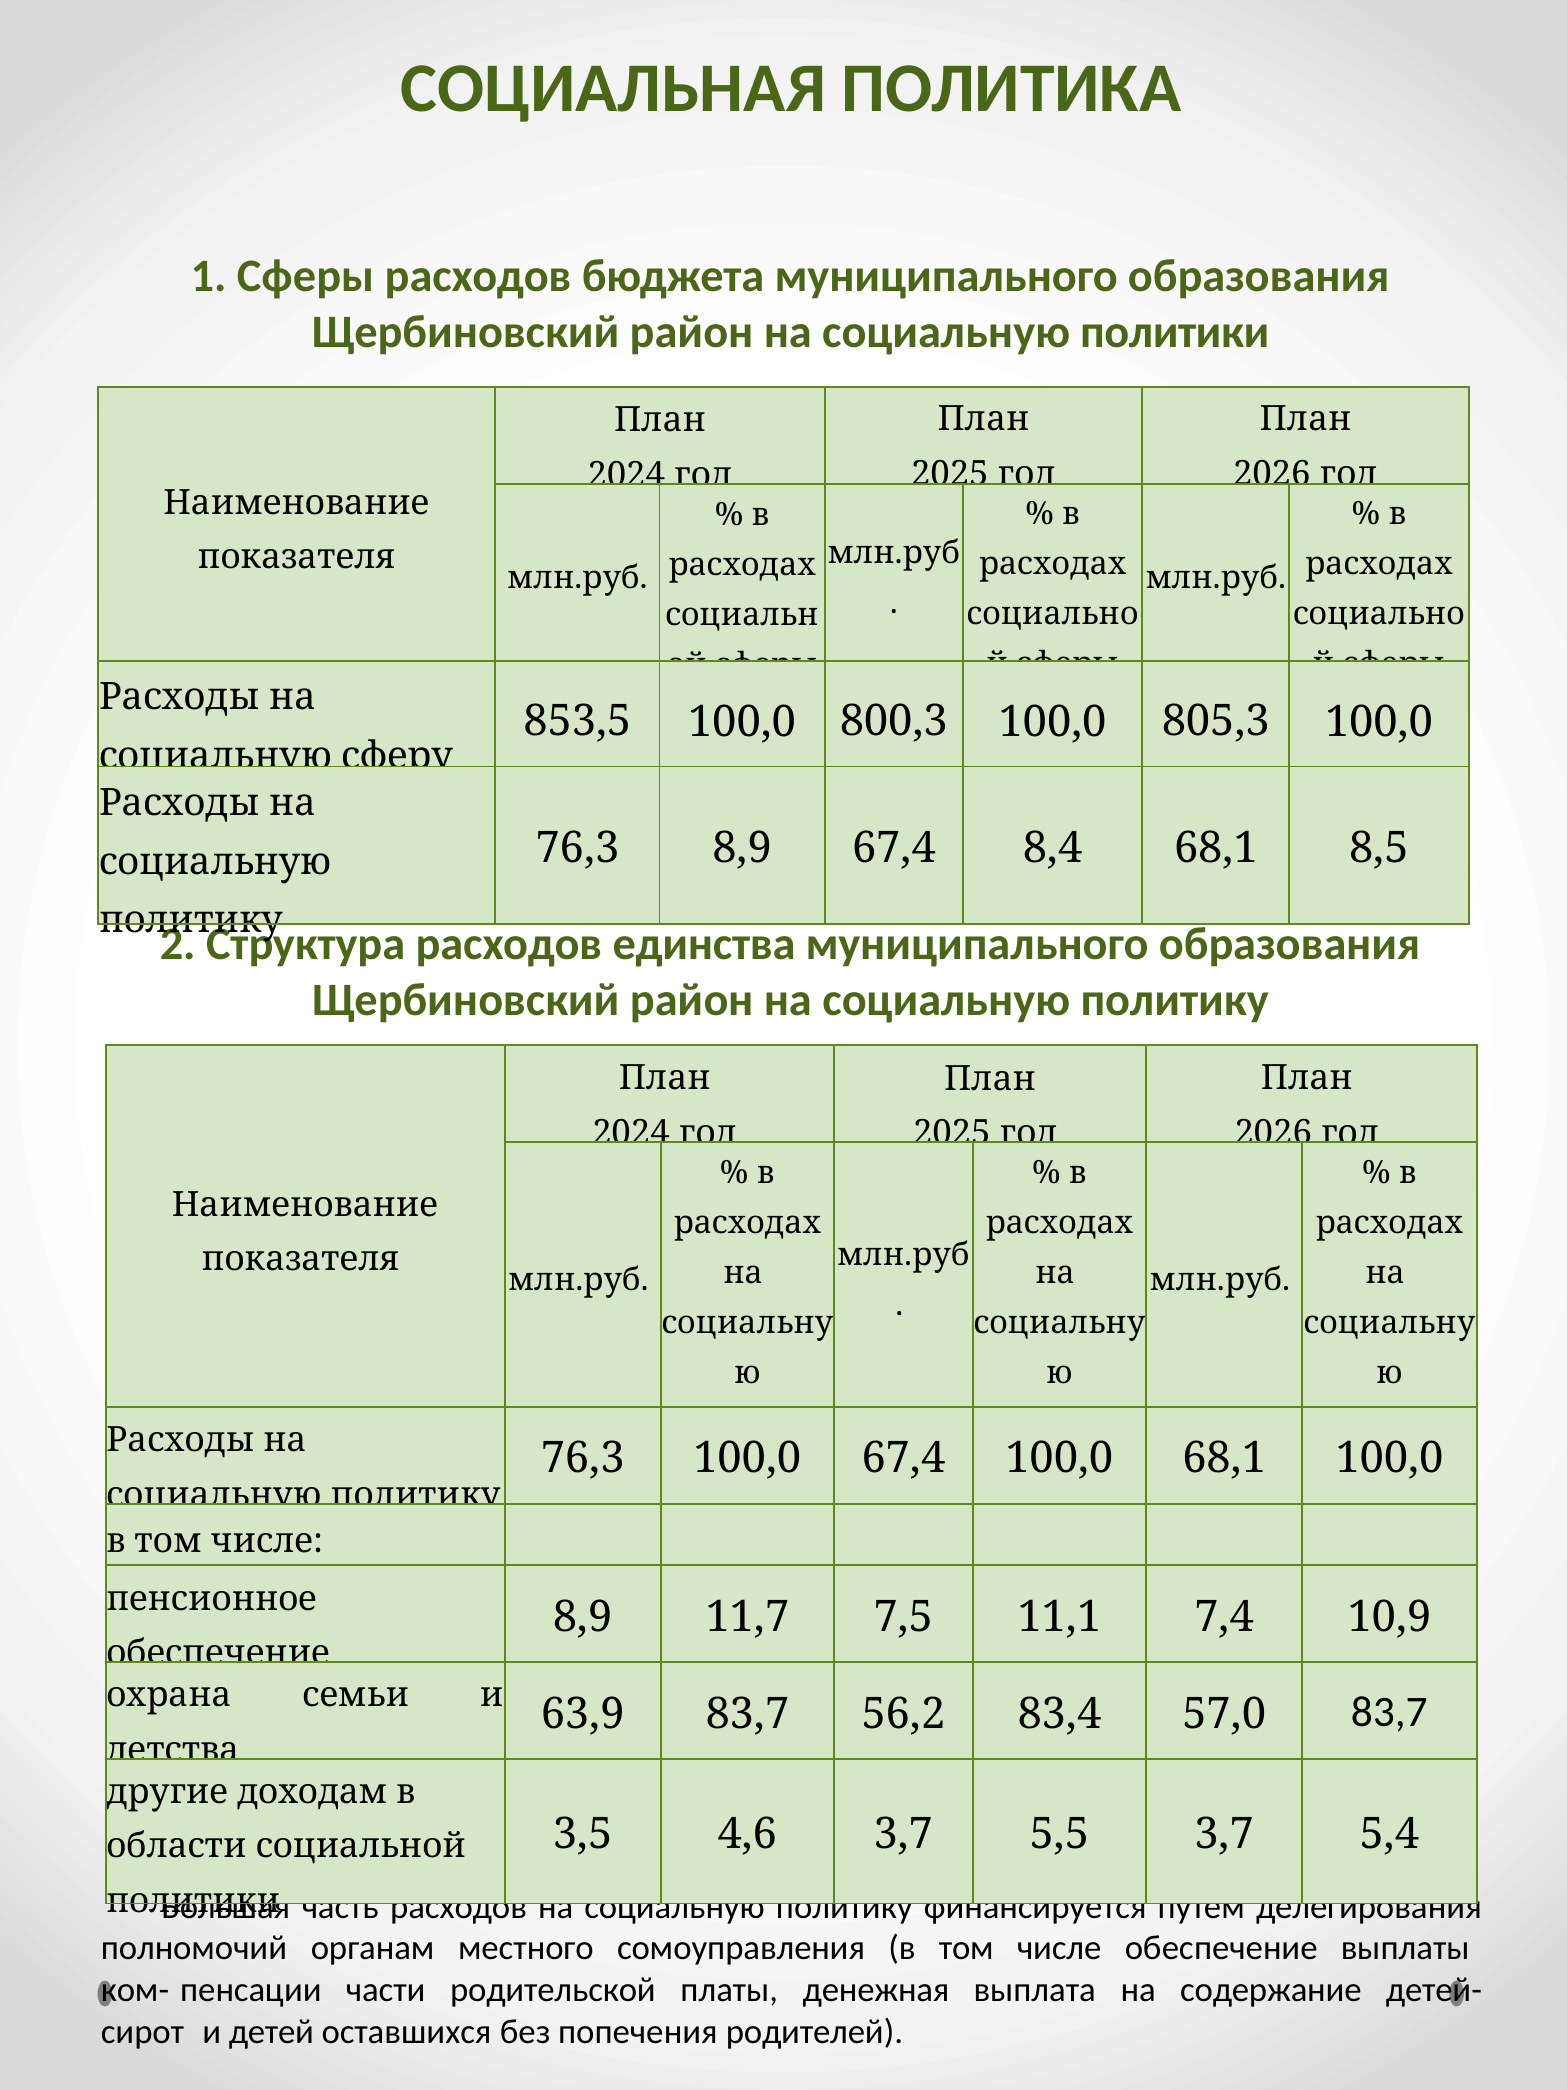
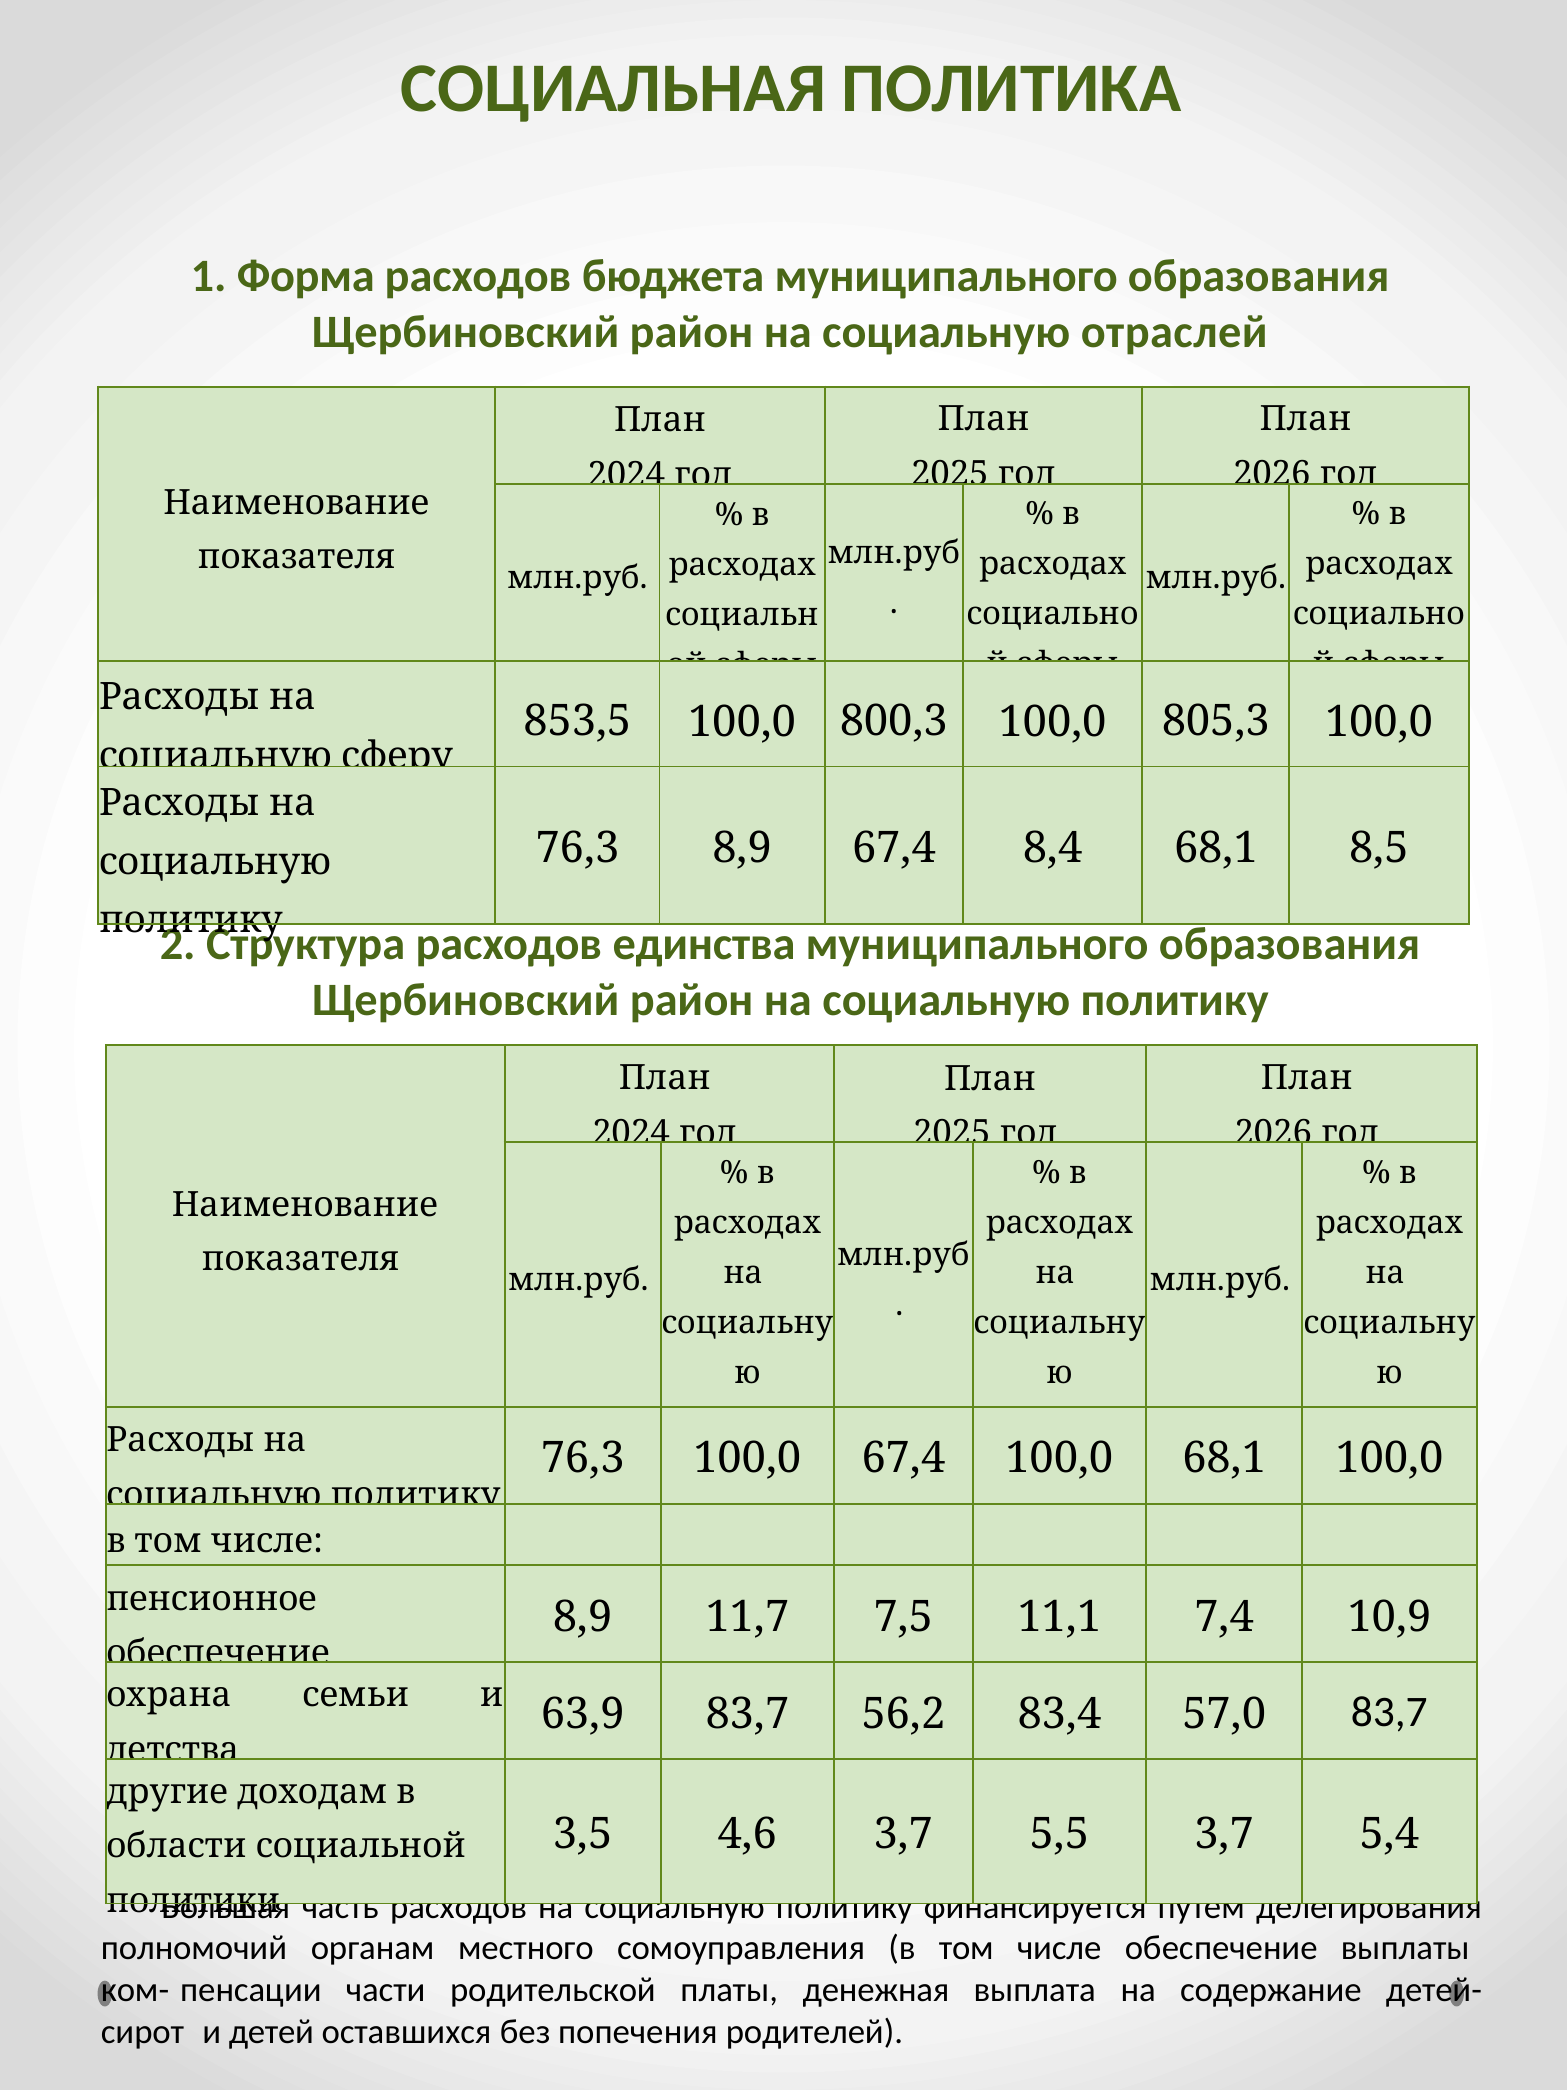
1 Сферы: Сферы -> Форма (306, 276)
социальную политики: политики -> отраслей (1174, 332)
